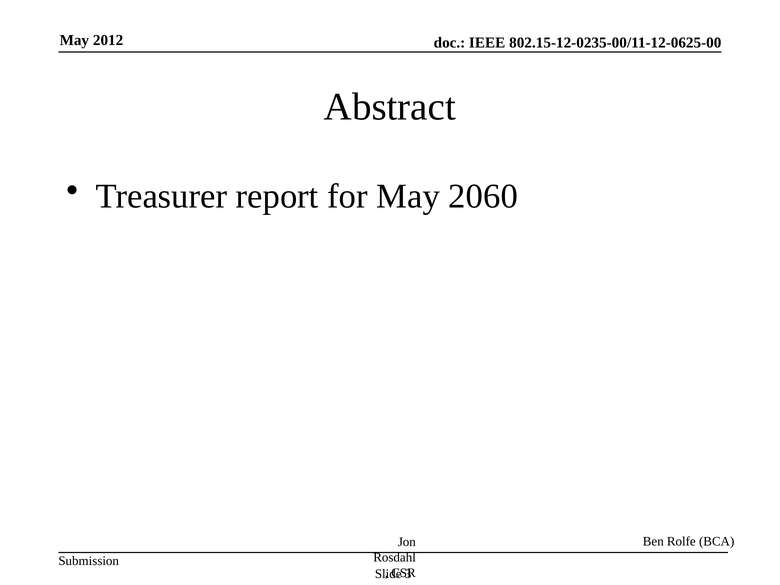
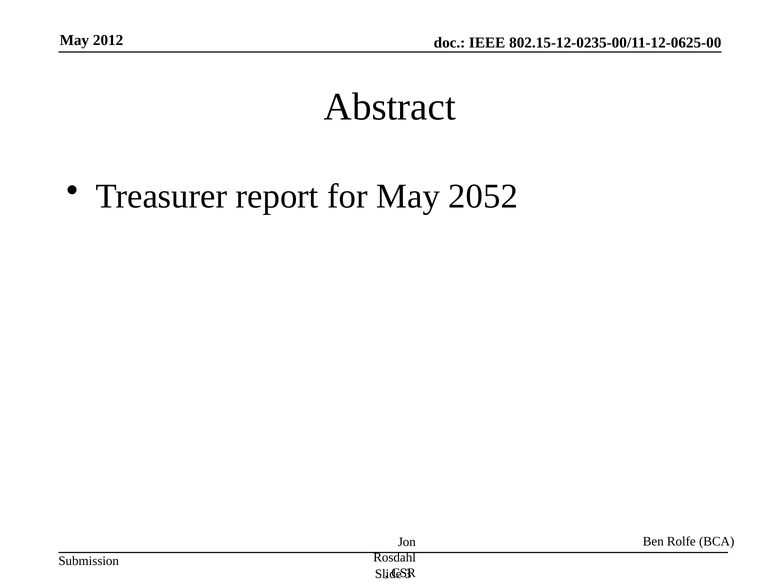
2060: 2060 -> 2052 (483, 196)
